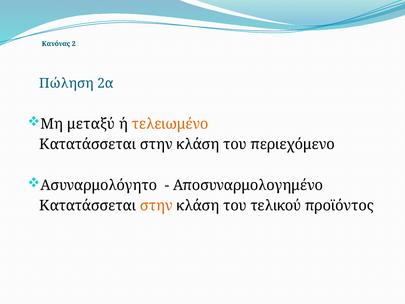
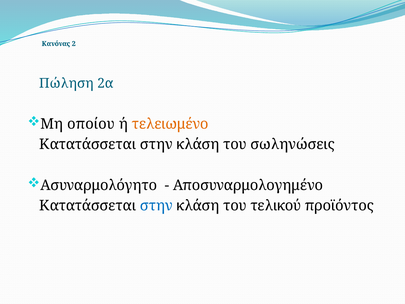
μεταξύ: μεταξύ -> οποίου (91, 124)
περιεχόμενο: περιεχόμενο -> σωληνώσεις (293, 144)
στην colour: orange -> blue (156, 206)
